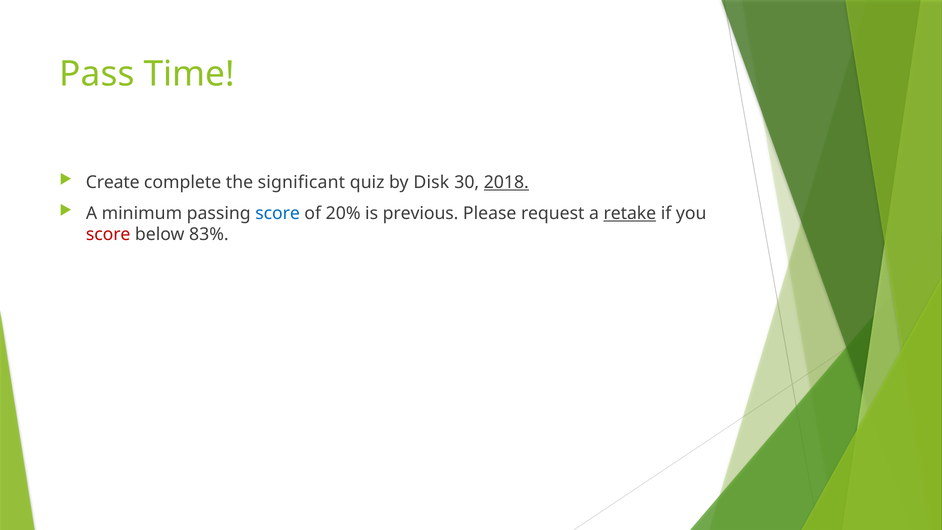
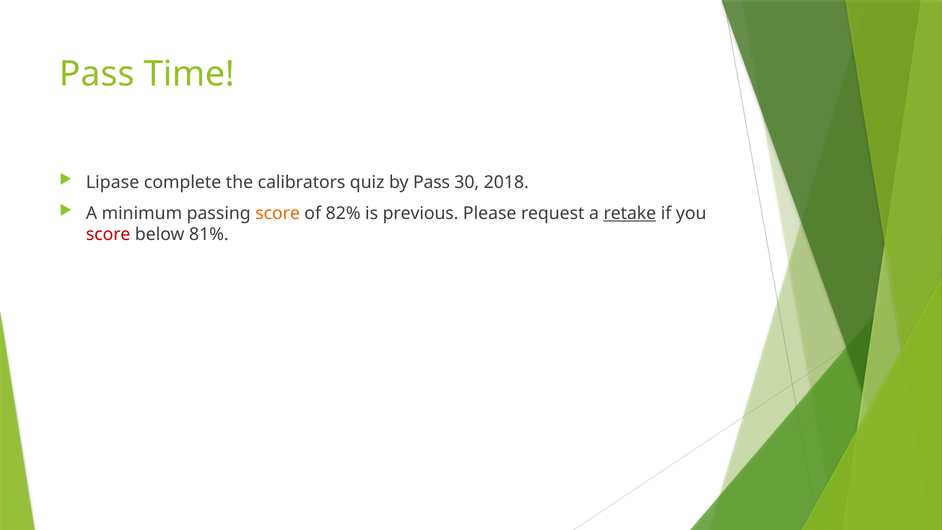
Create: Create -> Lipase (113, 182)
significant: significant -> calibrators (302, 182)
by Disk: Disk -> Pass (432, 182)
2018 underline: present -> none (506, 182)
score colour: blue -> orange (278, 213)
20%: 20% -> 82% (343, 213)
83%: 83% -> 81% (209, 235)
